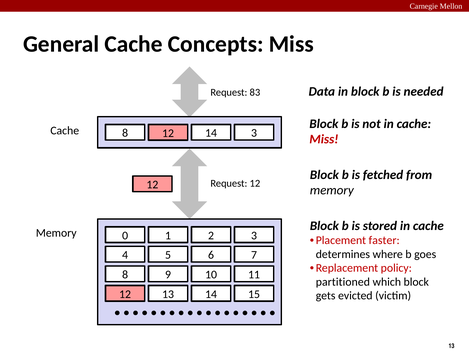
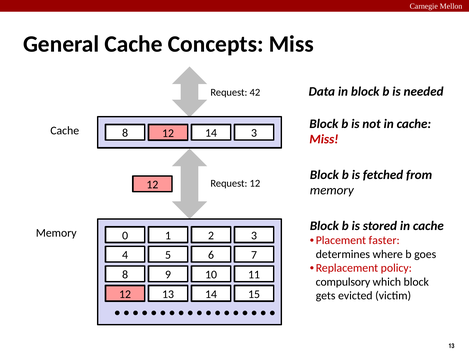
83: 83 -> 42 (255, 92)
partitioned: partitioned -> compulsory (343, 282)
